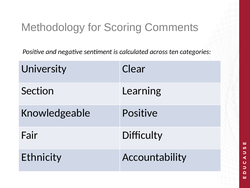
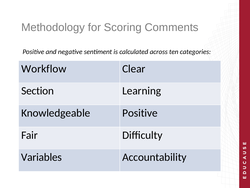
University: University -> Workflow (44, 69)
Ethnicity: Ethnicity -> Variables (42, 157)
